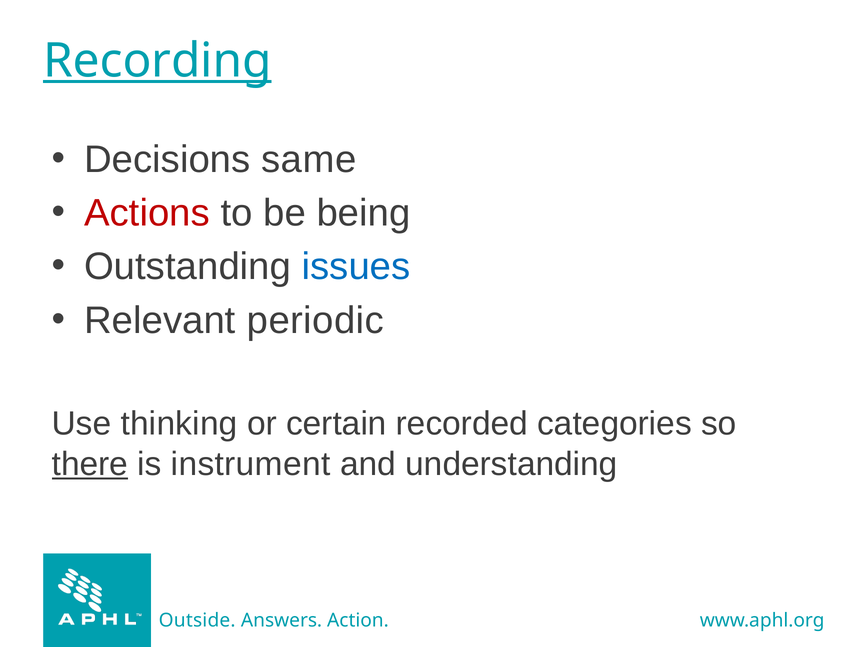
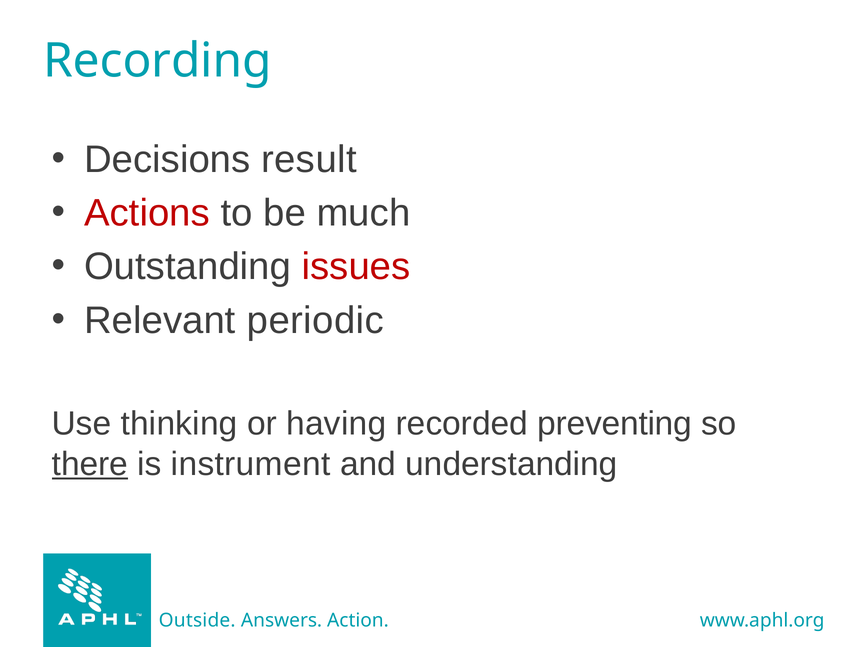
Recording underline: present -> none (157, 61)
same: same -> result (309, 159)
being: being -> much (363, 213)
issues colour: blue -> red (356, 267)
certain: certain -> having (336, 424)
categories: categories -> preventing (615, 424)
